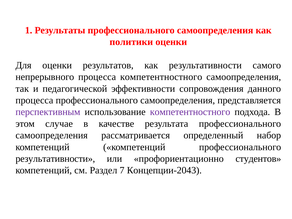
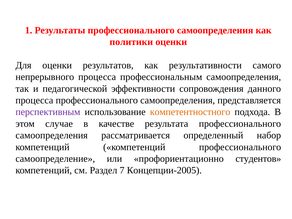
процесса компетентностного: компетентностного -> профессиональным (161, 77)
компетентностного colour: purple -> orange (190, 112)
результативности: результативности -> самоопределение (55, 159)
Концепции-2043: Концепции-2043 -> Концепции-2005 (164, 170)
